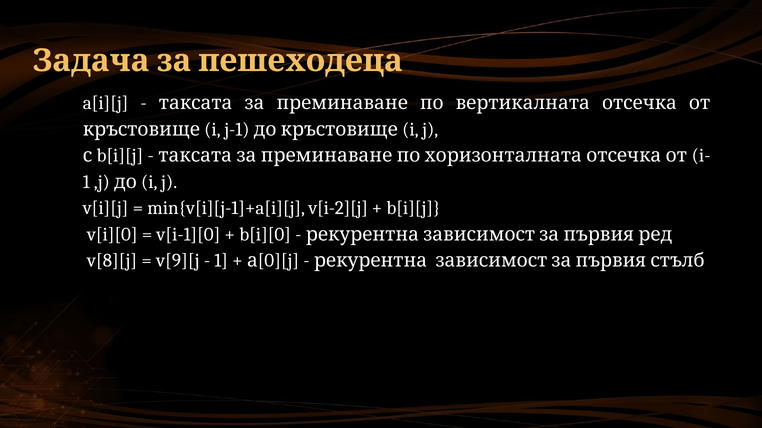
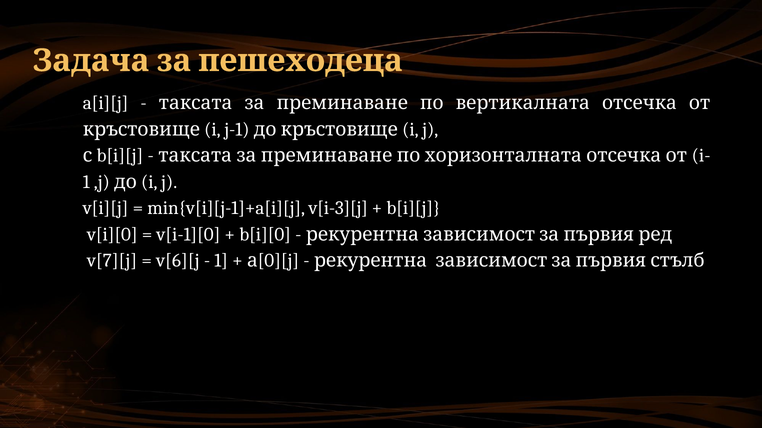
v[i-2][j: v[i-2][j -> v[i-3][j (338, 208)
v[8][j: v[8][j -> v[7][j (112, 261)
v[9][j: v[9][j -> v[6][j (178, 261)
